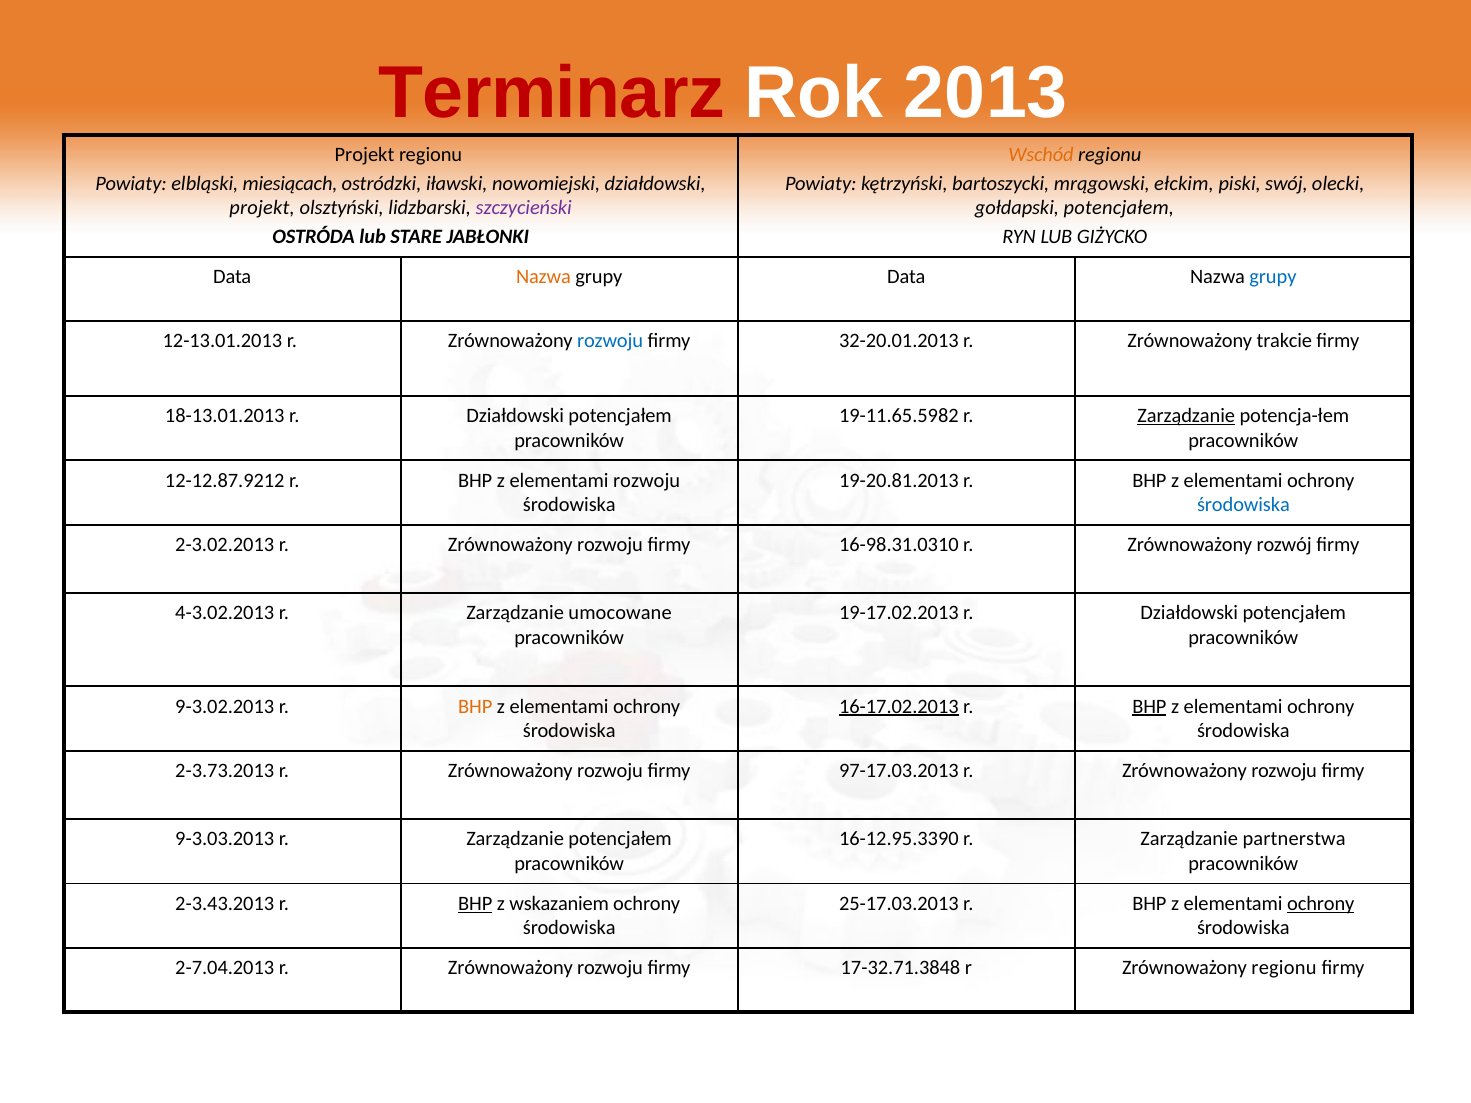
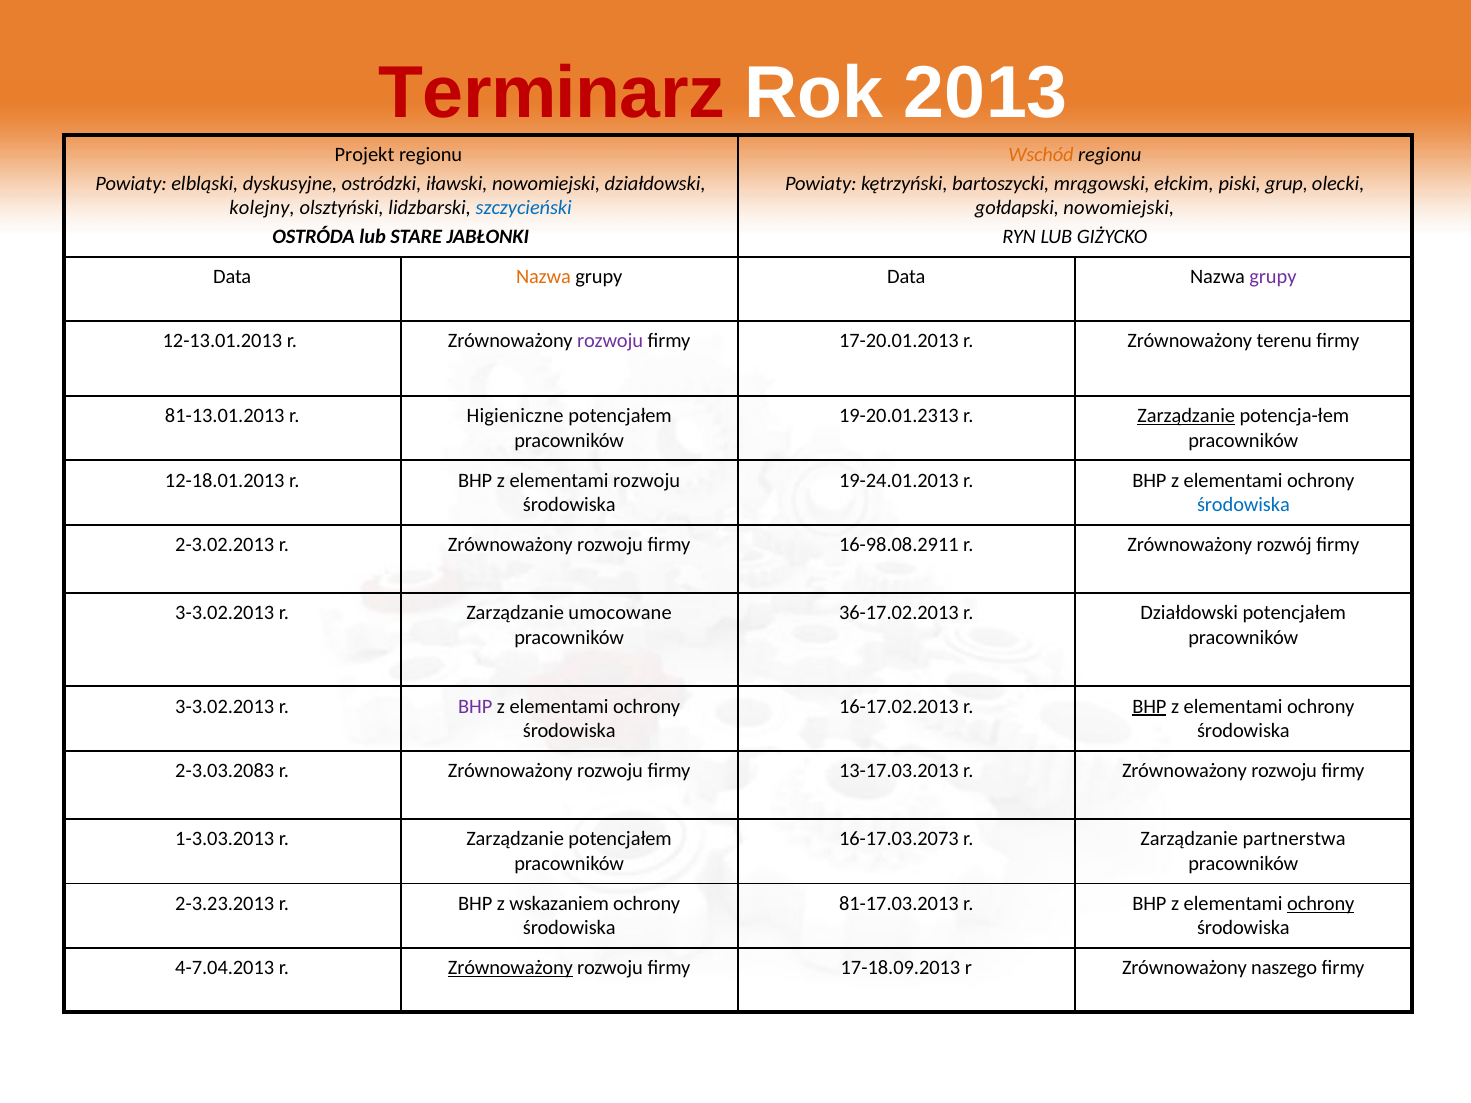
miesiącach: miesiącach -> dyskusyjne (290, 183)
swój: swój -> grup (1286, 183)
projekt: projekt -> kolejny (262, 208)
szczycieński colour: purple -> blue (524, 208)
gołdapski potencjałem: potencjałem -> nowomiejski (1119, 208)
grupy colour: blue -> purple (1273, 277)
rozwoju colour: blue -> purple (610, 341)
32-20.01.2013: 32-20.01.2013 -> 17-20.01.2013 (899, 341)
trakcie: trakcie -> terenu (1284, 341)
18-13.01.2013: 18-13.01.2013 -> 81-13.01.2013 (225, 416)
Działdowski: Działdowski -> Higieniczne (515, 416)
19-11.65.5982: 19-11.65.5982 -> 19-20.01.2313 (899, 416)
12-12.87.9212: 12-12.87.9212 -> 12-18.01.2013 (225, 480)
19-20.81.2013: 19-20.81.2013 -> 19-24.01.2013 (899, 480)
16-98.31.0310: 16-98.31.0310 -> 16-98.08.2911 (899, 545)
4-3.02.2013: 4-3.02.2013 -> 3-3.02.2013 (225, 613)
19-17.02.2013: 19-17.02.2013 -> 36-17.02.2013 (899, 613)
9-3.02.2013: 9-3.02.2013 -> 3-3.02.2013 (225, 706)
BHP colour: orange -> purple (475, 706)
16-17.02.2013 underline: present -> none (899, 706)
2-3.73.2013: 2-3.73.2013 -> 2-3.03.2083 (225, 771)
97-17.03.2013: 97-17.03.2013 -> 13-17.03.2013 (899, 771)
9-3.03.2013: 9-3.03.2013 -> 1-3.03.2013 (225, 839)
16-12.95.3390: 16-12.95.3390 -> 16-17.03.2073 (899, 839)
2-3.43.2013: 2-3.43.2013 -> 2-3.23.2013 (225, 904)
BHP underline: present -> none (475, 904)
25-17.03.2013: 25-17.03.2013 -> 81-17.03.2013 (899, 904)
2-7.04.2013: 2-7.04.2013 -> 4-7.04.2013 (225, 968)
Zrównoważony underline: none -> present (510, 968)
17-32.71.3848: 17-32.71.3848 -> 17-18.09.2013 (900, 968)
Zrównoważony regionu: regionu -> naszego (1284, 968)
